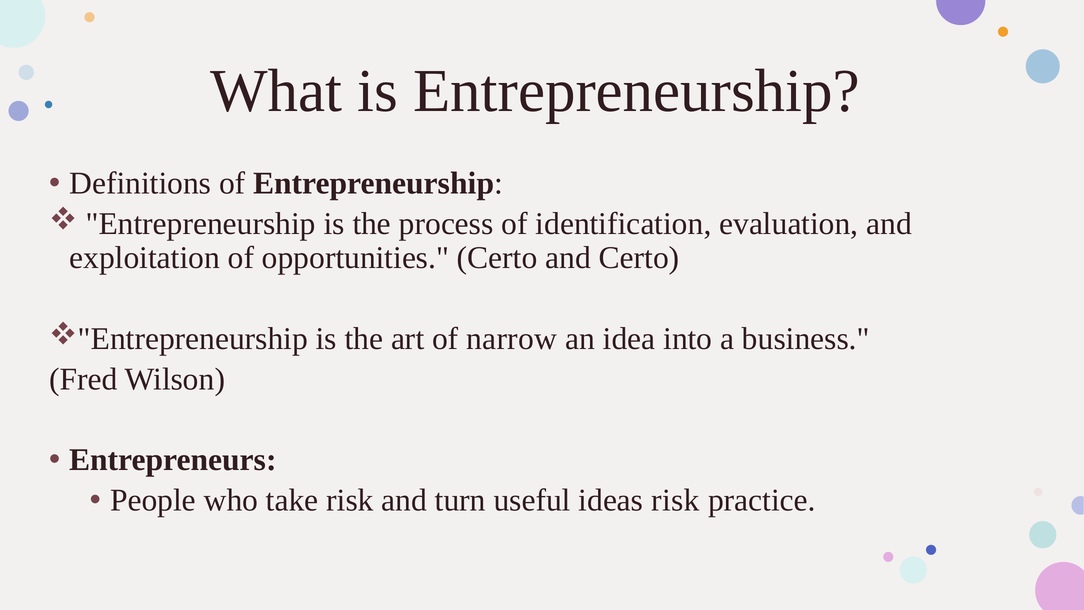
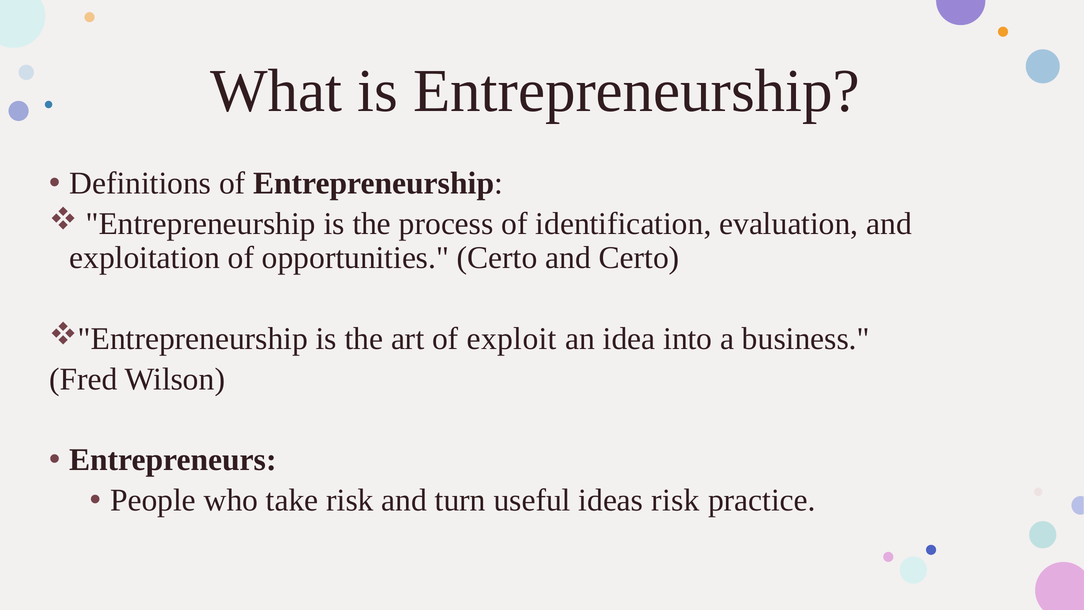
narrow: narrow -> exploit (512, 339)
